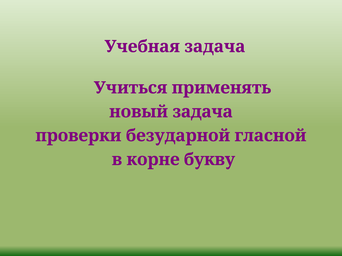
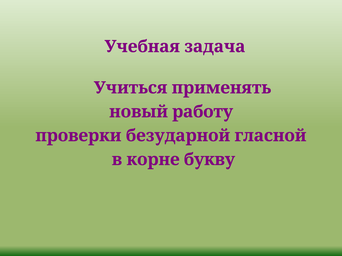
новый задача: задача -> работу (203, 112)
